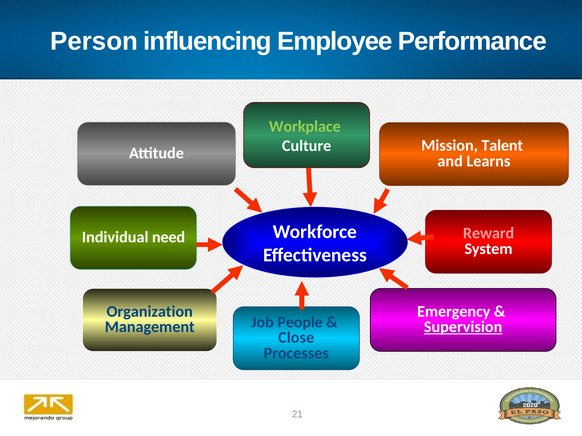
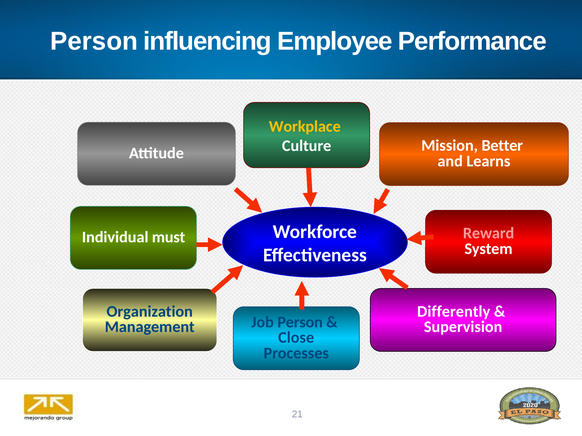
Workplace colour: light green -> yellow (305, 127)
Talent: Talent -> Better (502, 146)
need: need -> must (169, 237)
Emergency: Emergency -> Differently (454, 312)
Job People: People -> Person (300, 322)
Supervision underline: present -> none (463, 327)
